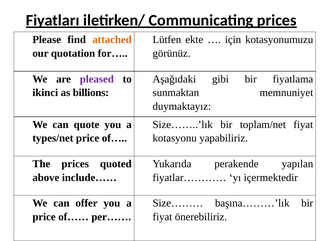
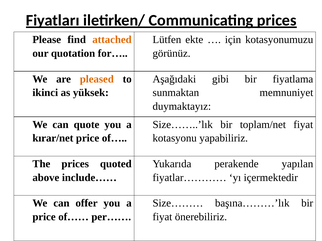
pleased colour: purple -> orange (97, 79)
billions: billions -> yüksek (91, 93)
types/net: types/net -> kırar/net (53, 138)
